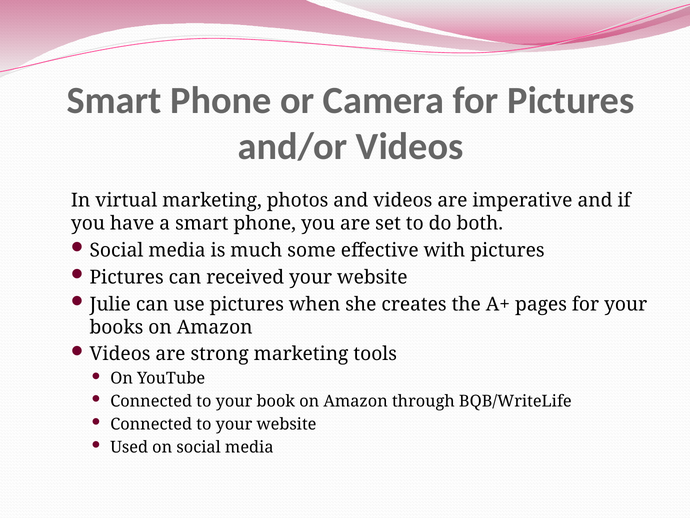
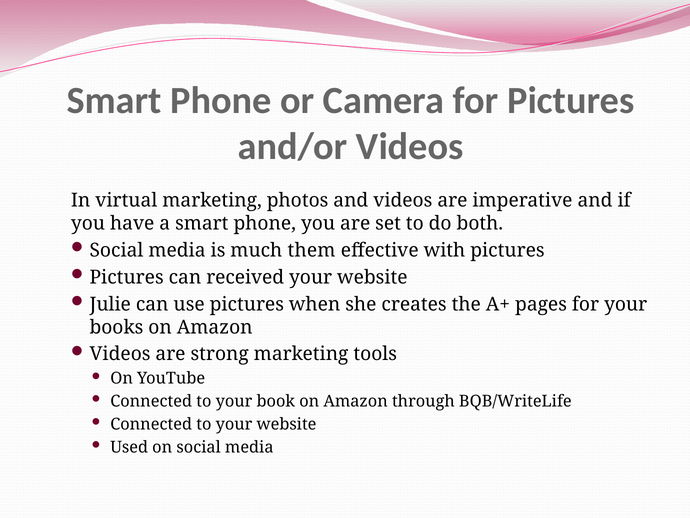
some: some -> them (312, 250)
